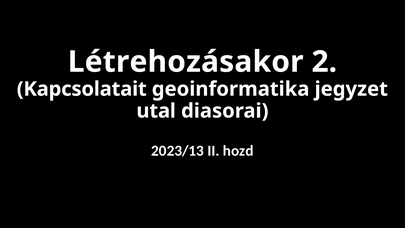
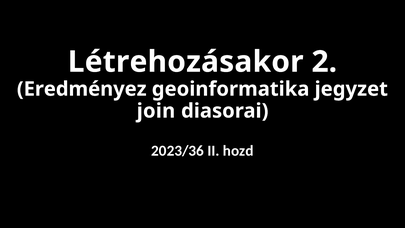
Kapcsolatait: Kapcsolatait -> Eredményez (82, 89)
utal: utal -> join (156, 111)
2023/13: 2023/13 -> 2023/36 (178, 151)
